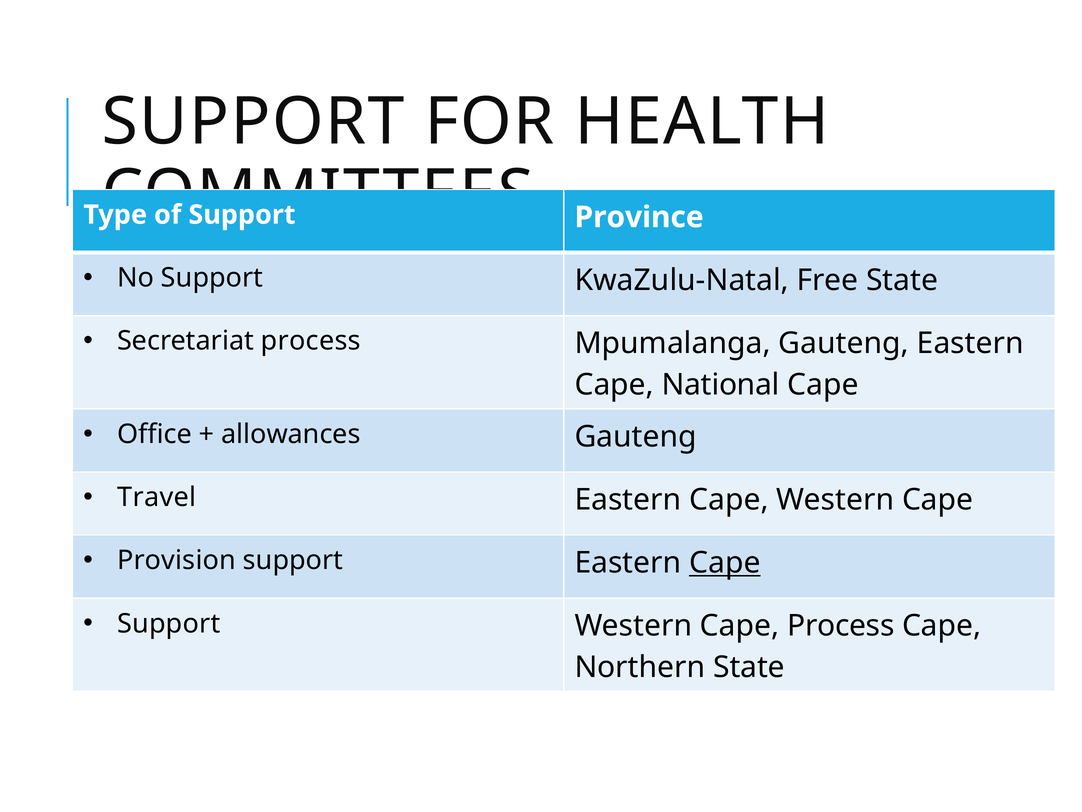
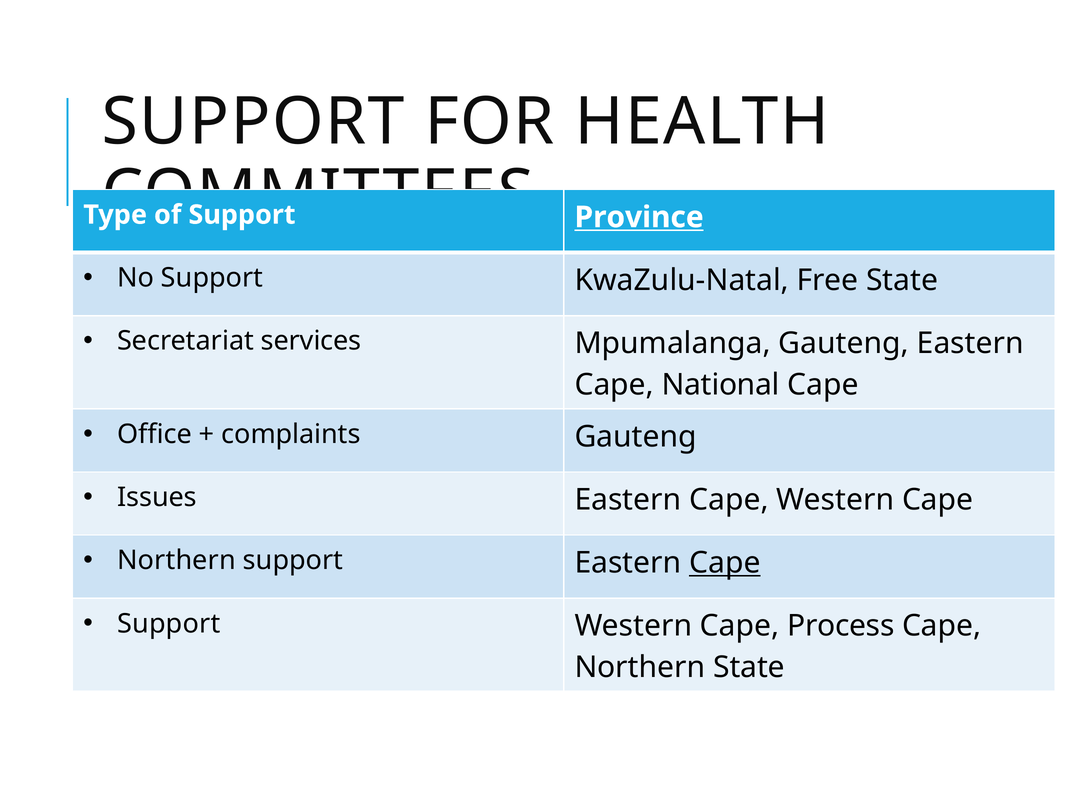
Province underline: none -> present (639, 217)
Secretariat process: process -> services (311, 341)
allowances: allowances -> complaints (291, 434)
Travel: Travel -> Issues (157, 497)
Provision: Provision -> Northern (177, 560)
